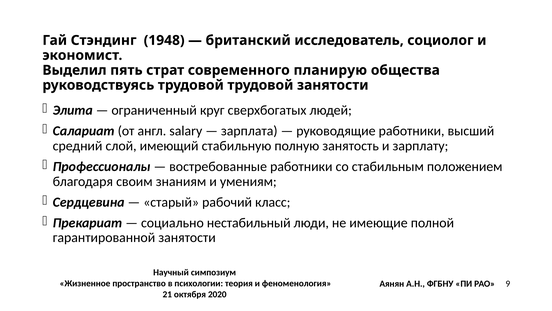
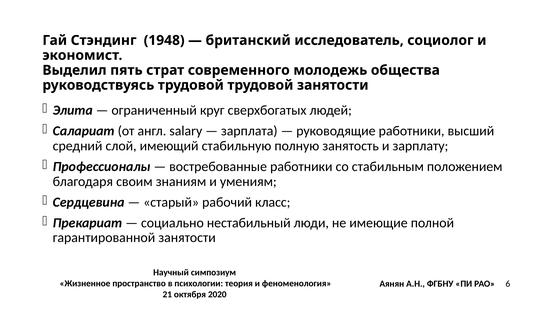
планирую: планирую -> молодежь (330, 70)
9: 9 -> 6 (508, 283)
